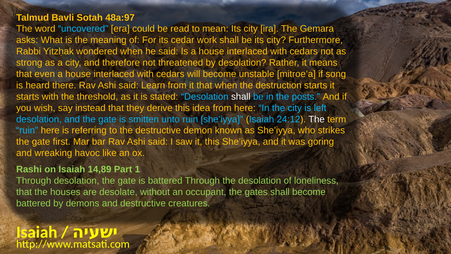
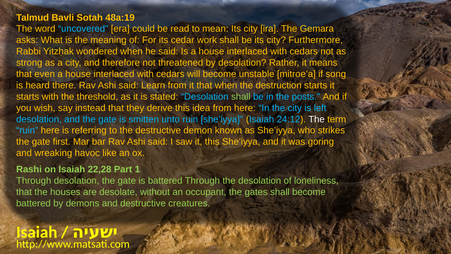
48a:97: 48a:97 -> 48a:19 (120, 18)
shall colour: white -> light green (241, 97)
14,89: 14,89 -> 22,28 (100, 169)
